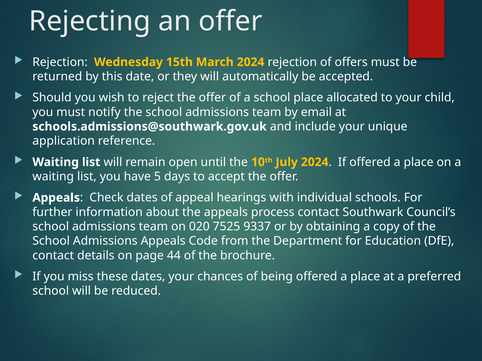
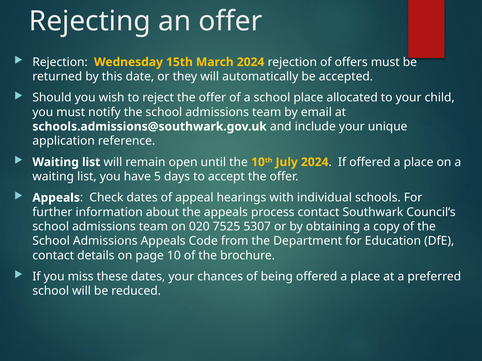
9337: 9337 -> 5307 (257, 227)
44: 44 -> 10 (174, 256)
